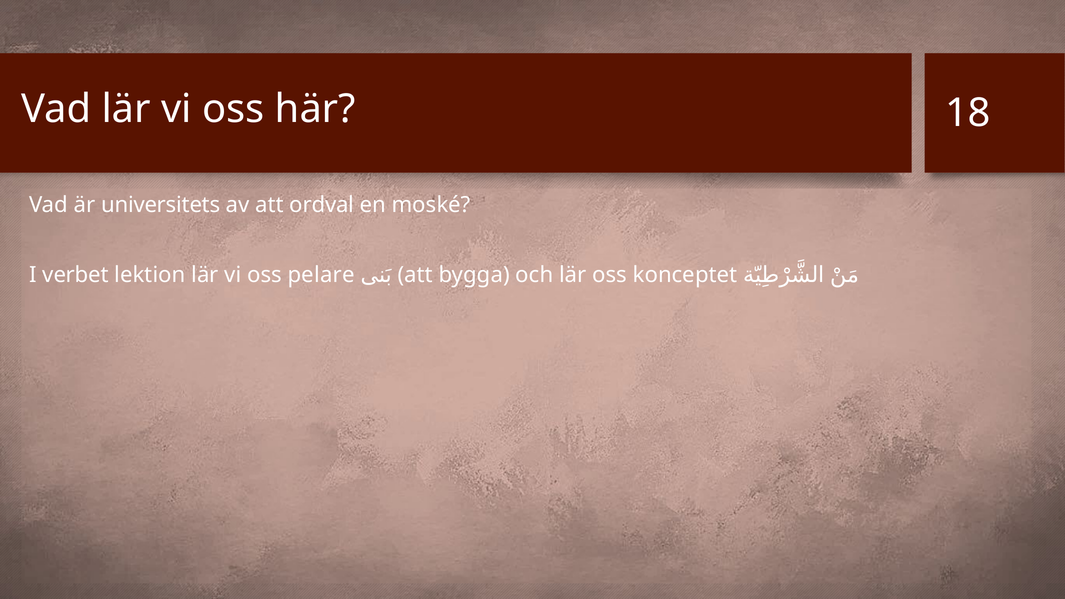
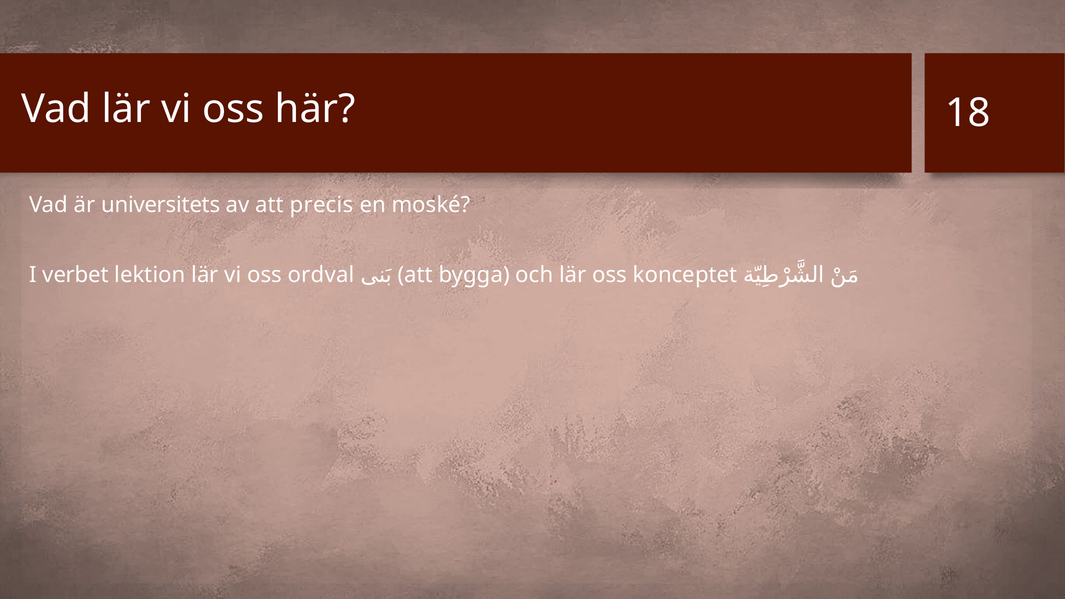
ordval: ordval -> precis (322, 205)
pelare: pelare -> ordval (321, 275)
